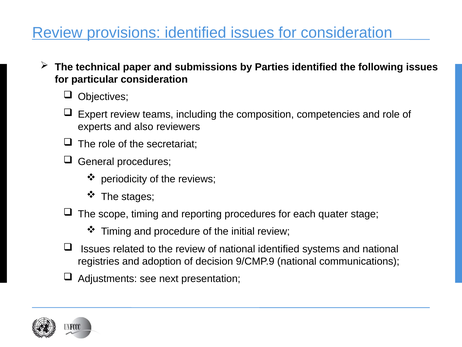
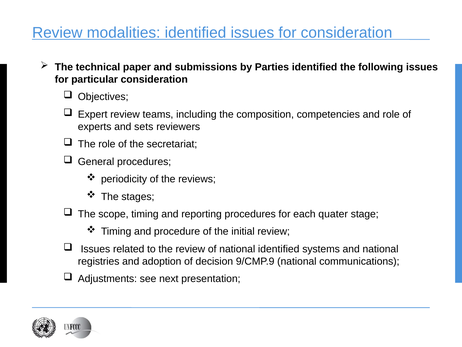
provisions: provisions -> modalities (124, 33)
also: also -> sets (144, 127)
